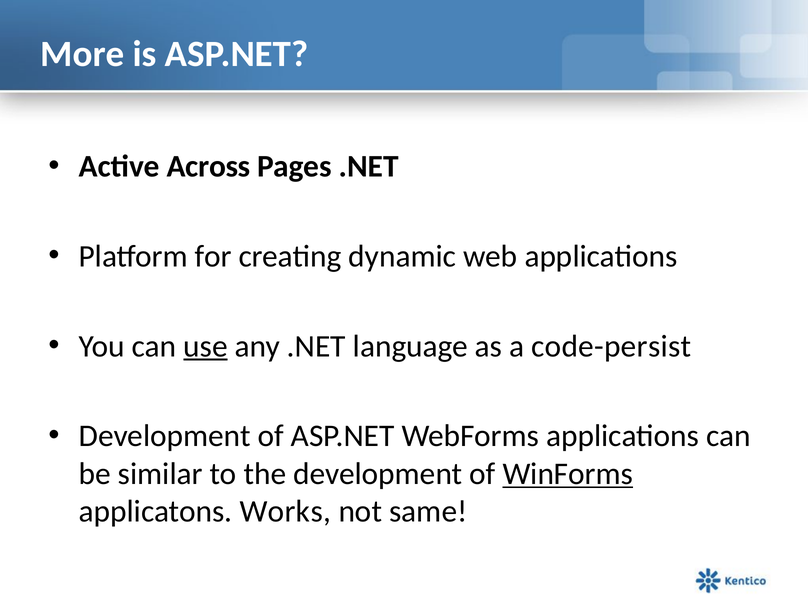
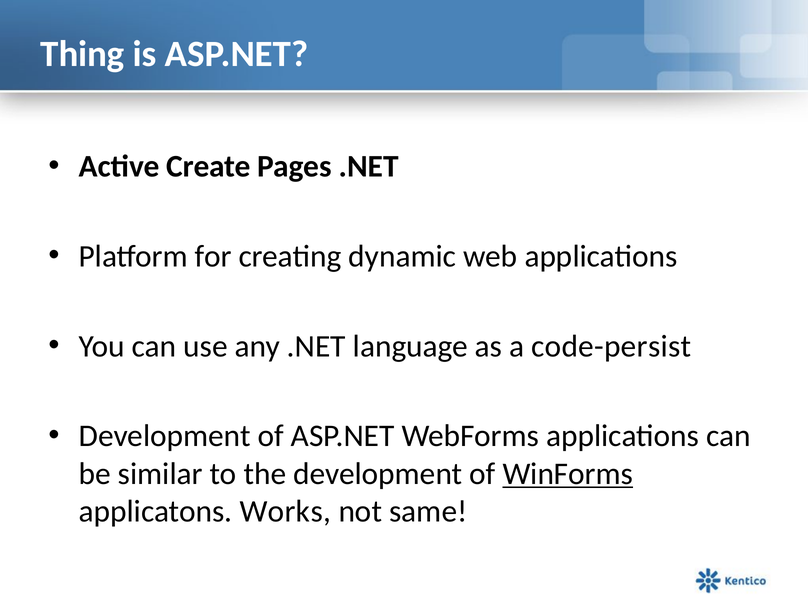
More: More -> Thing (82, 54)
Across: Across -> Create (209, 166)
use underline: present -> none (206, 346)
